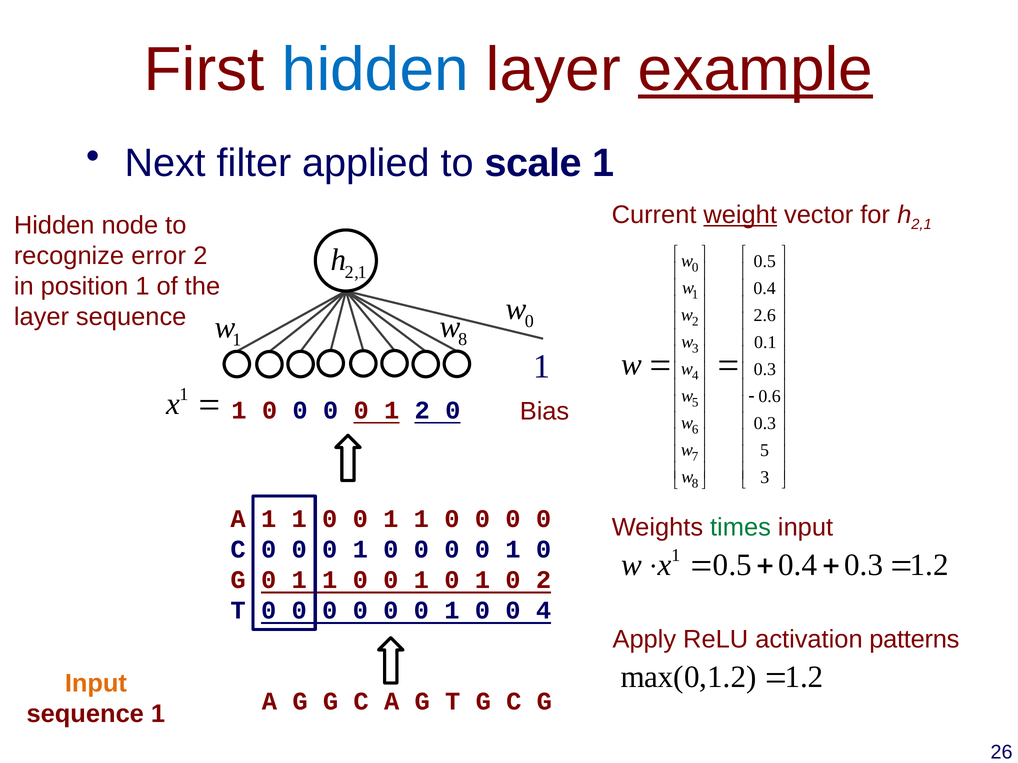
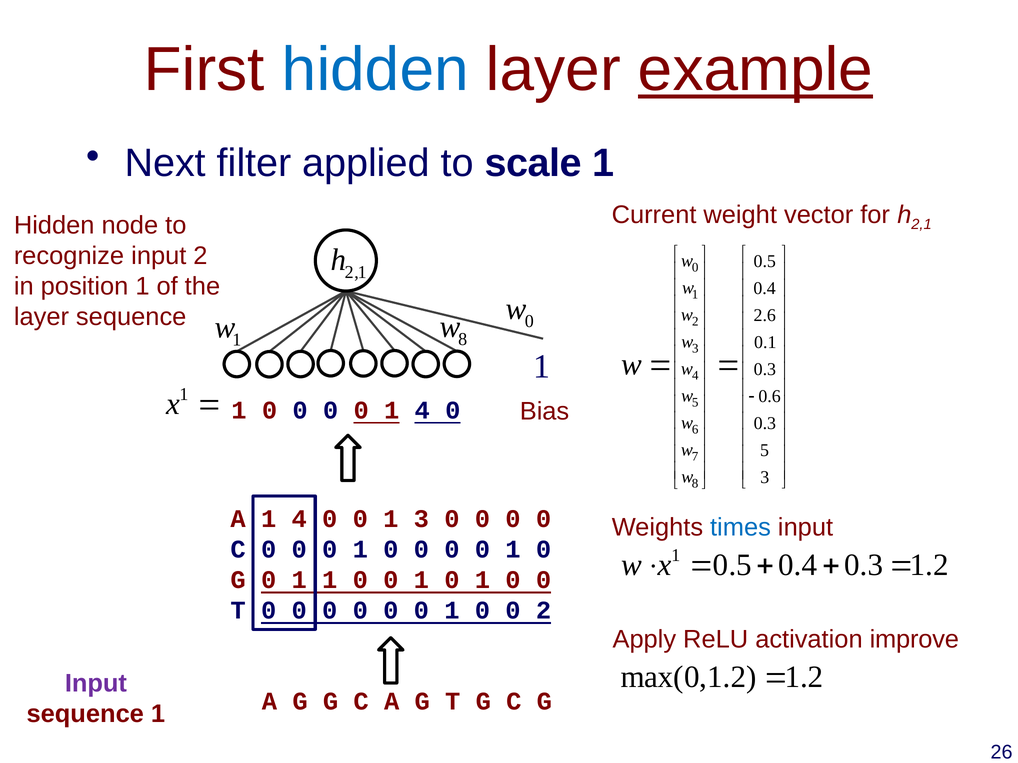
weight underline: present -> none (740, 215)
recognize error: error -> input (159, 256)
0 0 1 2: 2 -> 4 (422, 411)
A 1 1: 1 -> 4 (299, 519)
0 0 1 1: 1 -> 3 (421, 519)
times colour: green -> blue (740, 528)
2: 2 -> 0 (544, 580)
0 4: 4 -> 2 (544, 611)
patterns: patterns -> improve (914, 640)
Input colour: orange -> purple (96, 684)
